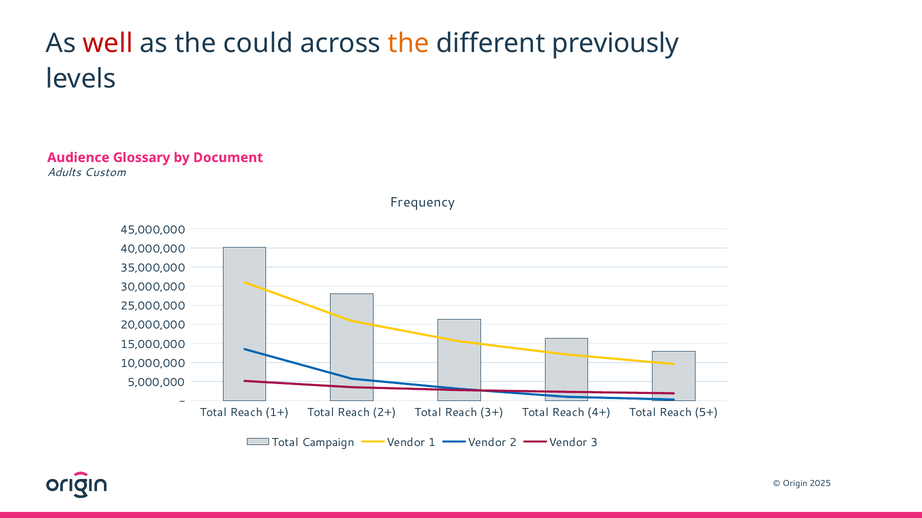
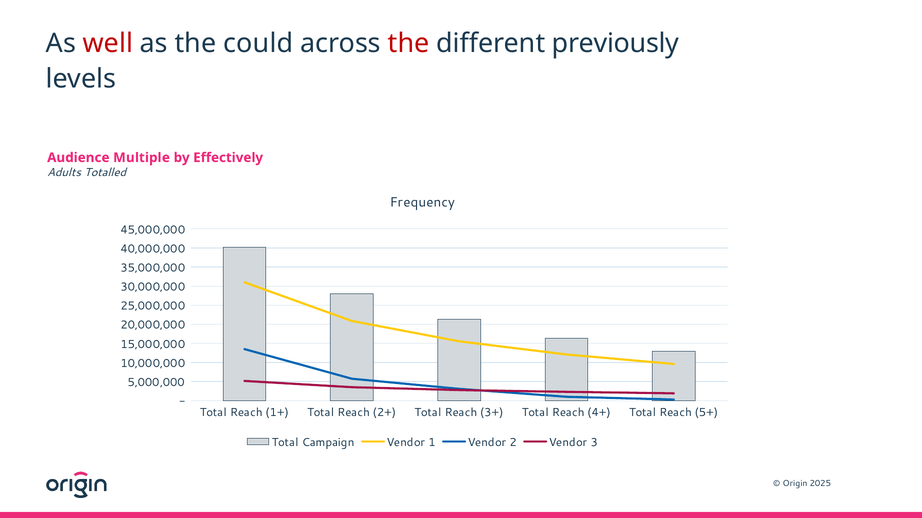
the colour: orange -> red (409, 43)
Glossary: Glossary -> Multiple (142, 158)
Document: Document -> Effectively (228, 158)
Custom: Custom -> Totalled (105, 173)
